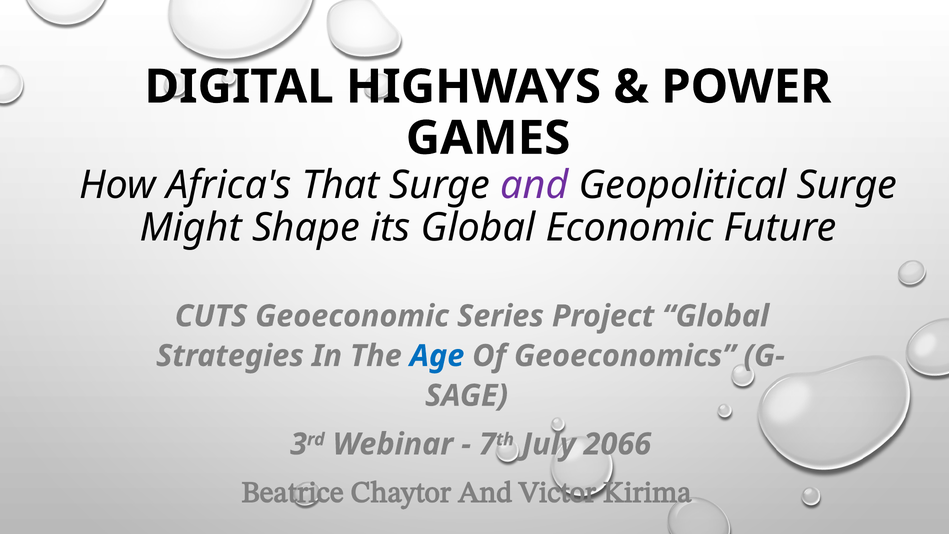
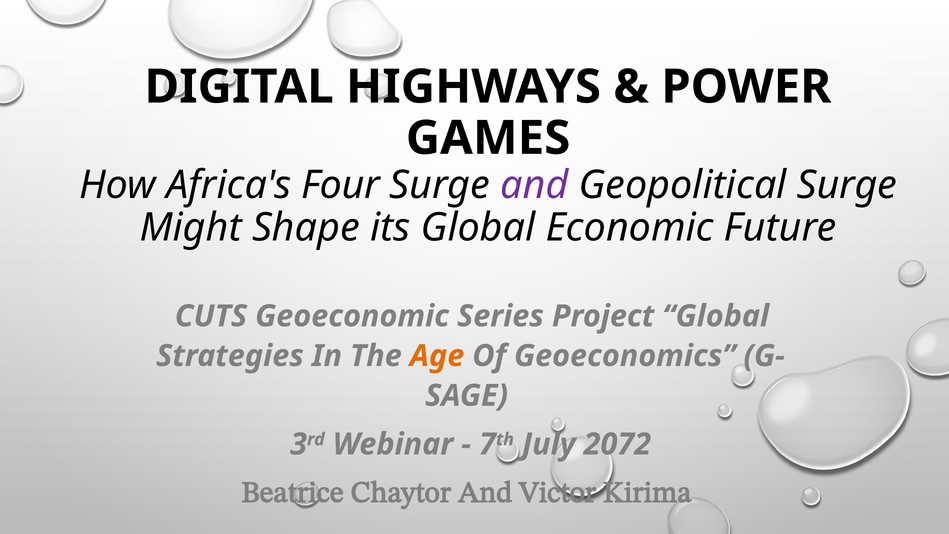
That: That -> Four (340, 185)
Age colour: blue -> orange (437, 356)
2066: 2066 -> 2072 (617, 444)
